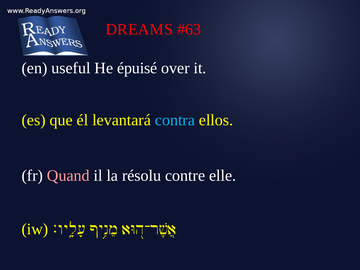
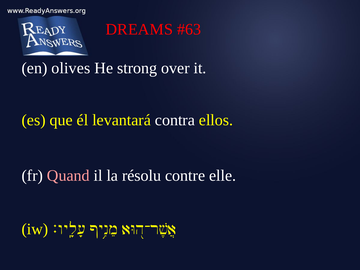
useful: useful -> olives (71, 68)
épuisé: épuisé -> strong (137, 68)
contra colour: light blue -> white (175, 120)
